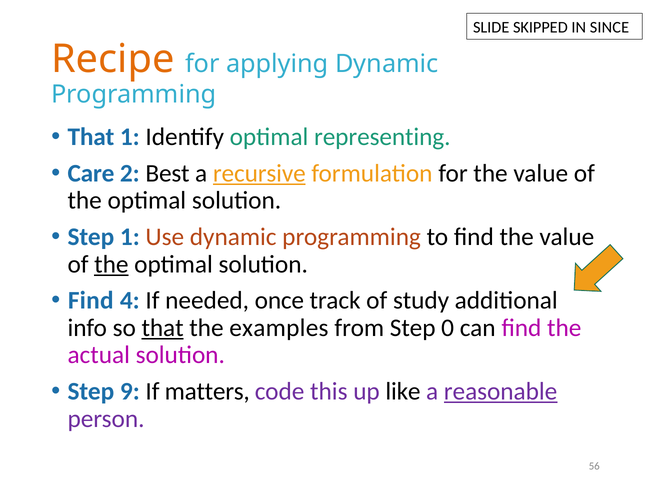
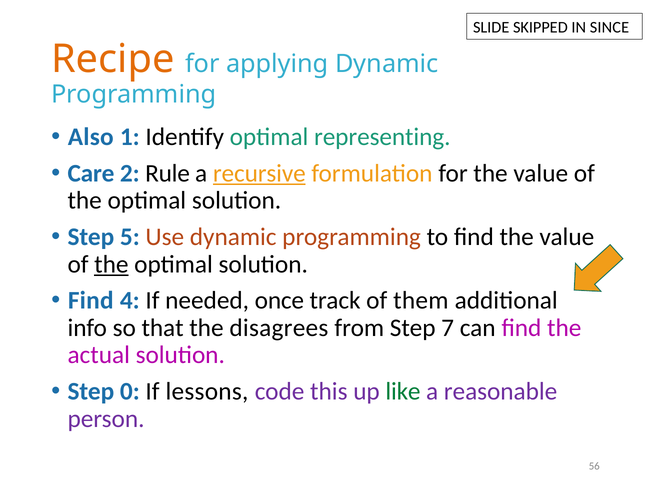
That: That -> Also (91, 137)
Best: Best -> Rule (168, 173)
Step 1: 1 -> 5 (130, 237)
study: study -> them (421, 301)
that underline: present -> none (163, 328)
examples: examples -> disagrees (279, 328)
0: 0 -> 7 (448, 328)
9: 9 -> 0 (130, 392)
matters: matters -> lessons (207, 392)
like colour: black -> green (403, 392)
reasonable underline: present -> none (501, 392)
